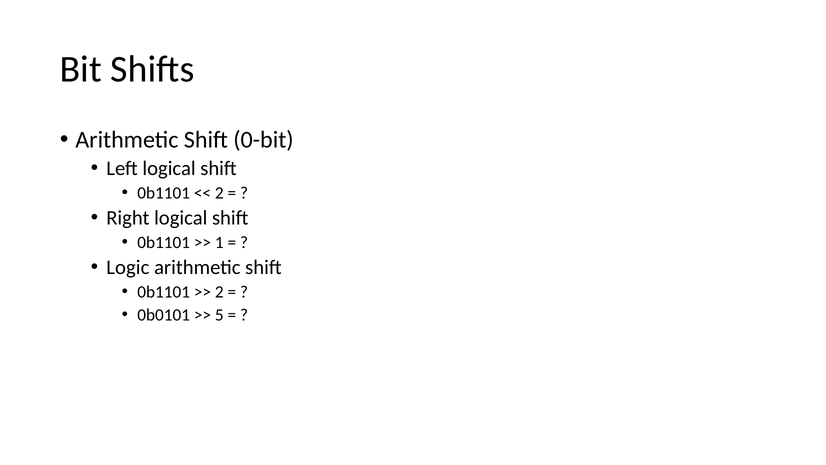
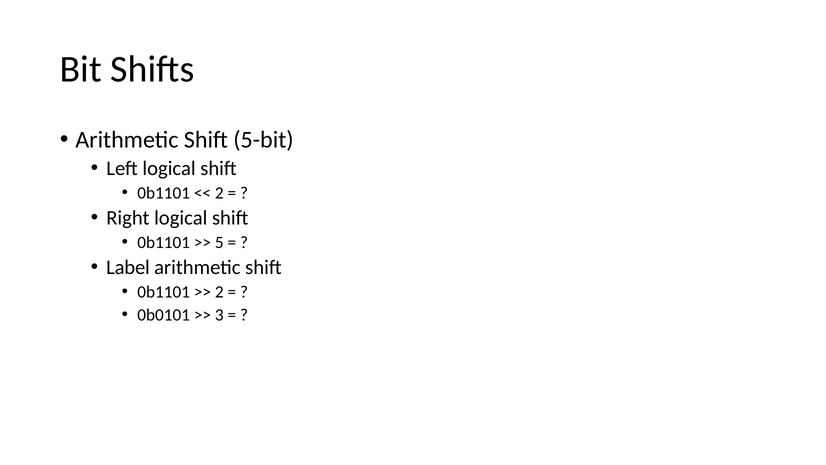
0-bit: 0-bit -> 5-bit (263, 140)
1: 1 -> 5 (219, 242)
Logic: Logic -> Label (128, 267)
5: 5 -> 3 (219, 315)
